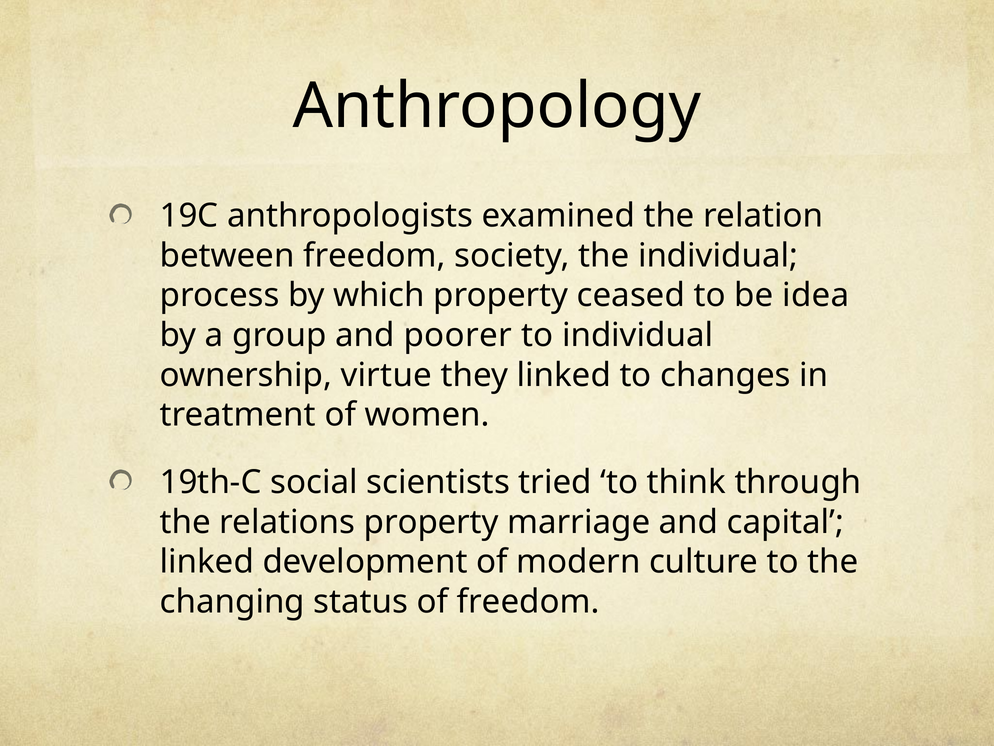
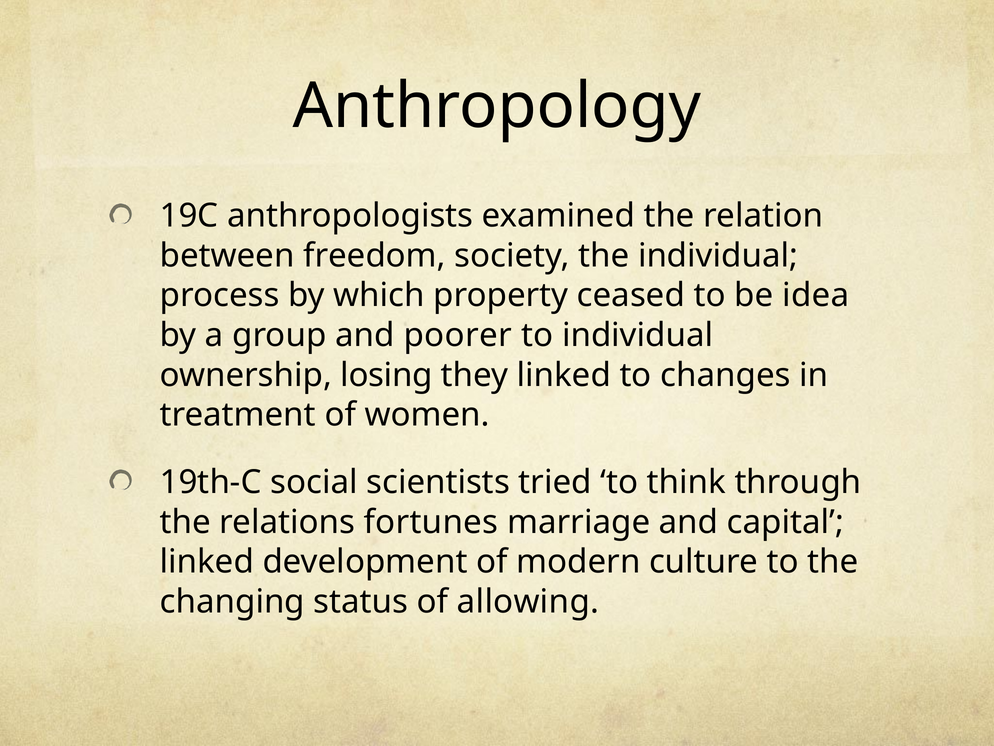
virtue: virtue -> losing (387, 375)
relations property: property -> fortunes (431, 522)
of freedom: freedom -> allowing (528, 601)
